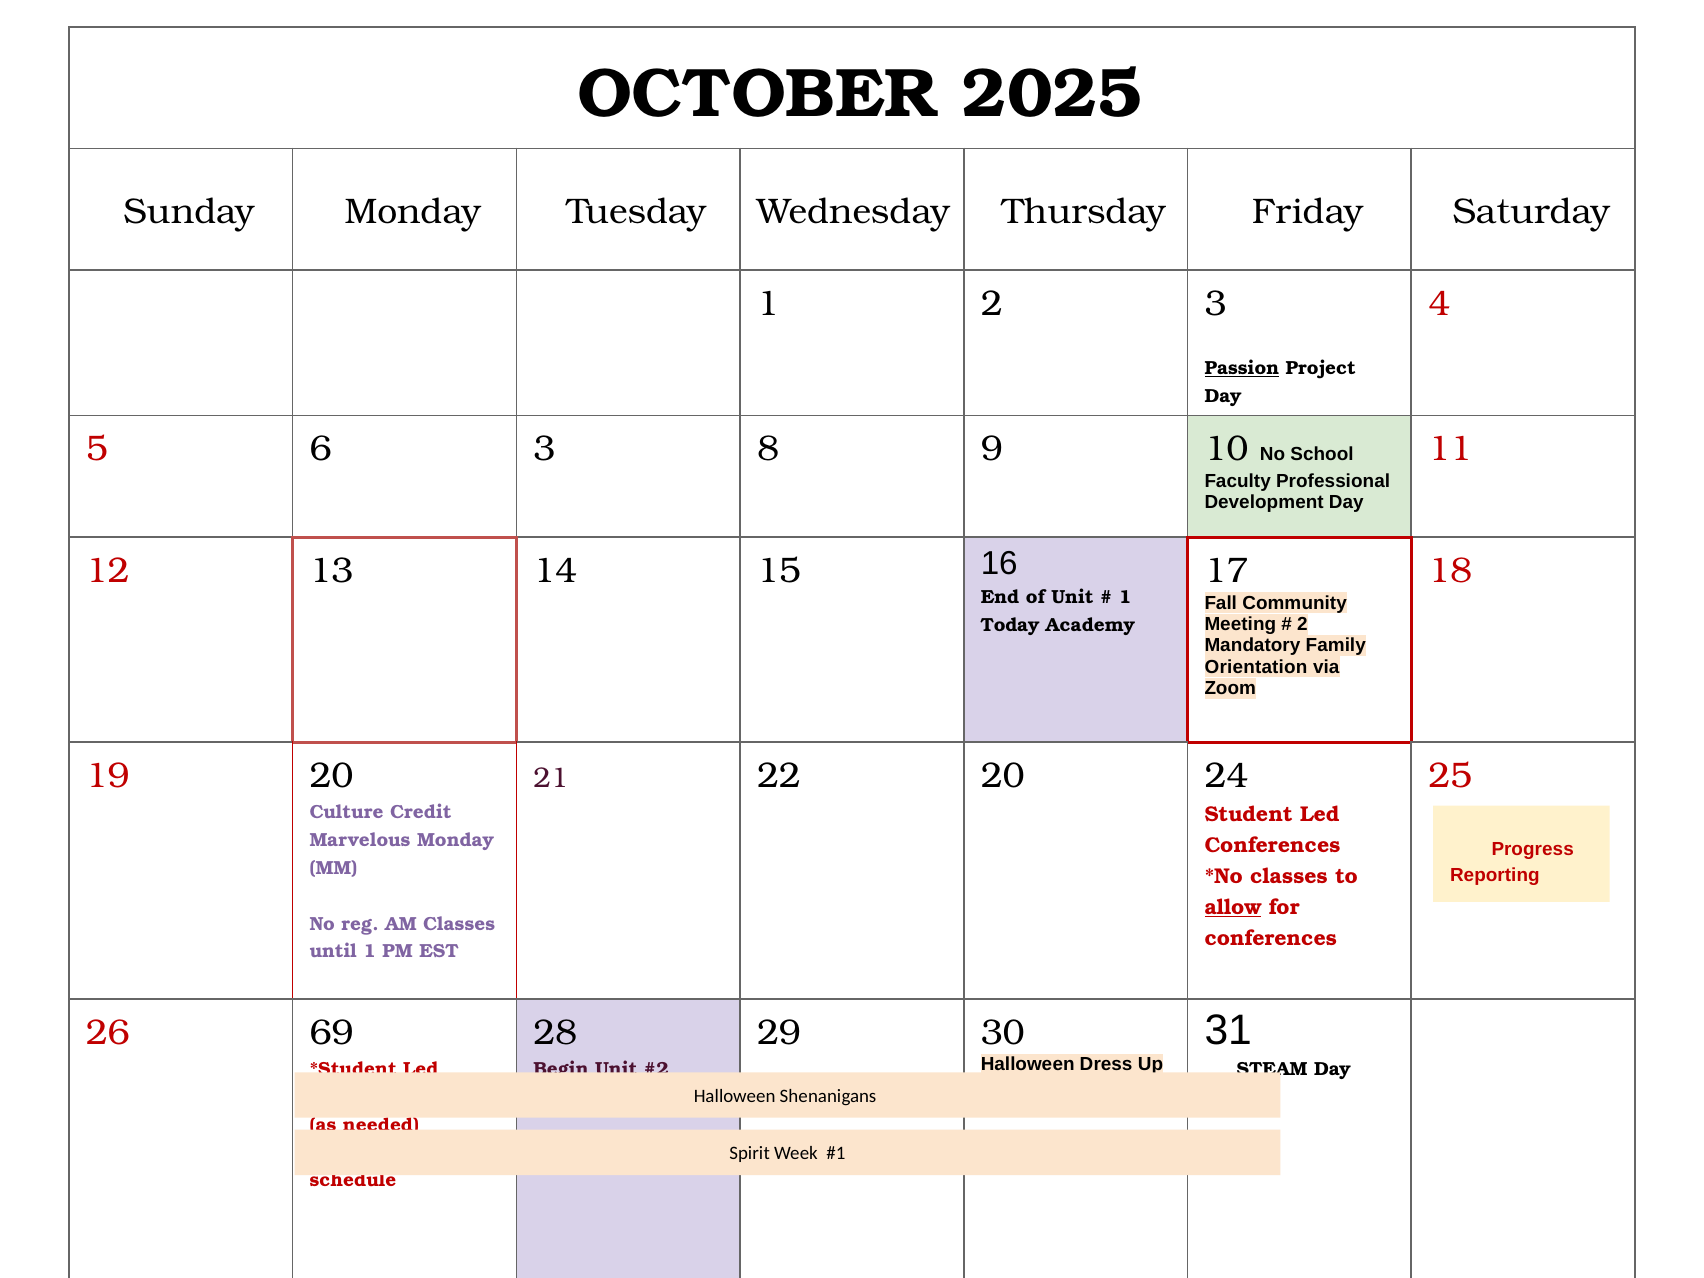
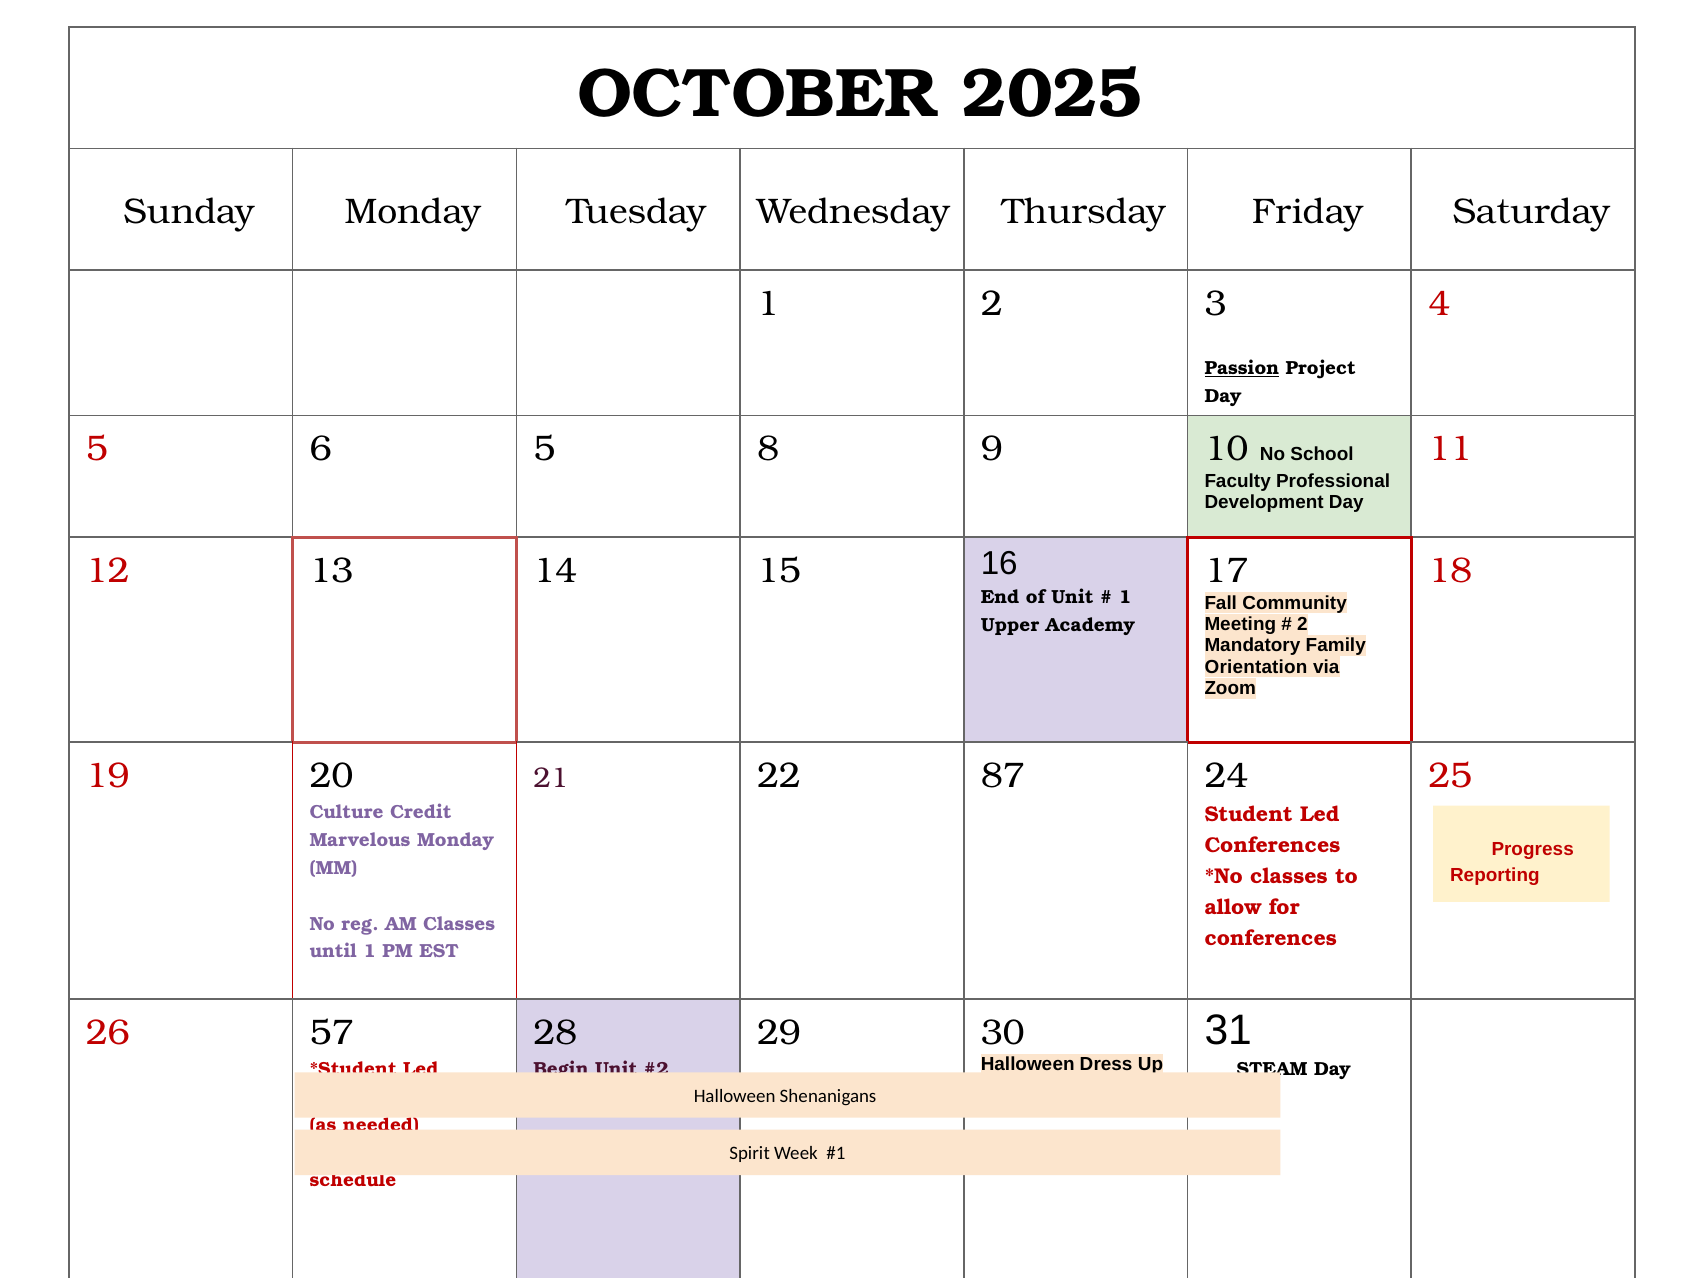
6 3: 3 -> 5 (544, 449)
Today: Today -> Upper (1010, 625)
22 20: 20 -> 87 (1003, 776)
allow underline: present -> none (1233, 907)
69: 69 -> 57 (332, 1032)
